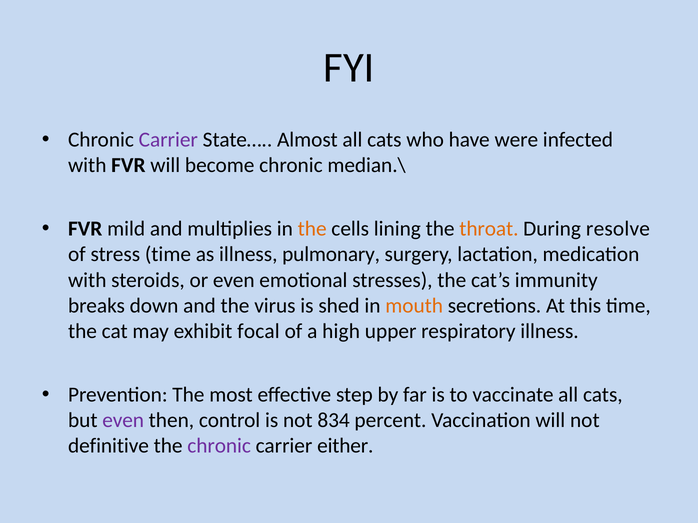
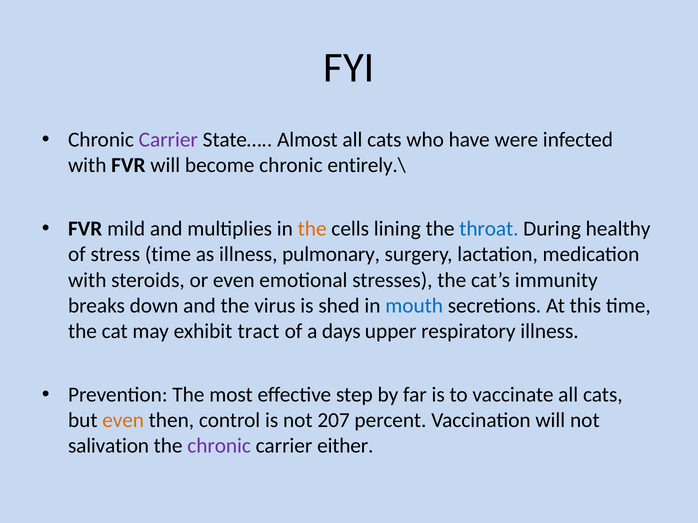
median.\: median.\ -> entirely.\ (367, 166)
throat colour: orange -> blue (489, 229)
resolve: resolve -> healthy (618, 229)
mouth colour: orange -> blue (414, 306)
focal: focal -> tract (258, 331)
high: high -> days (341, 331)
even colour: purple -> orange (123, 421)
834: 834 -> 207 (334, 421)
definitive: definitive -> salivation (109, 446)
